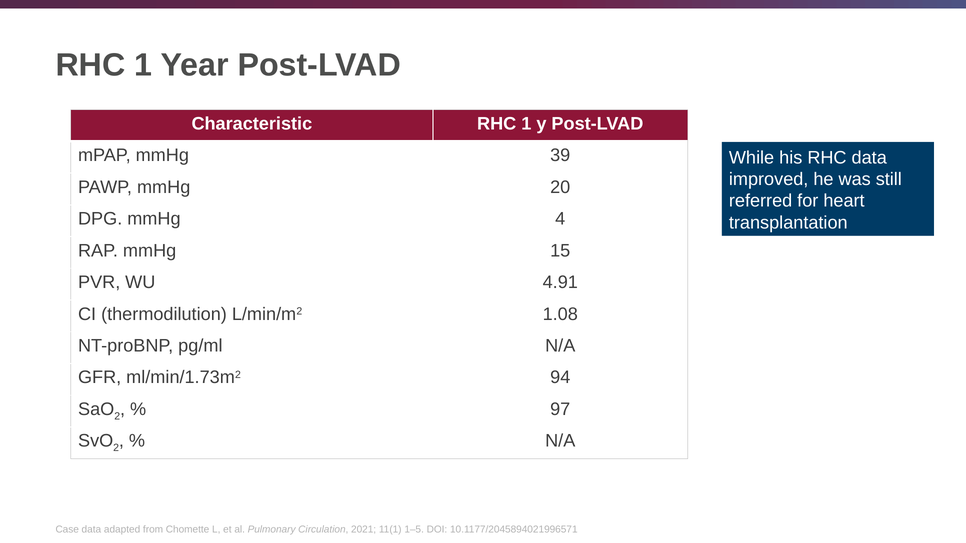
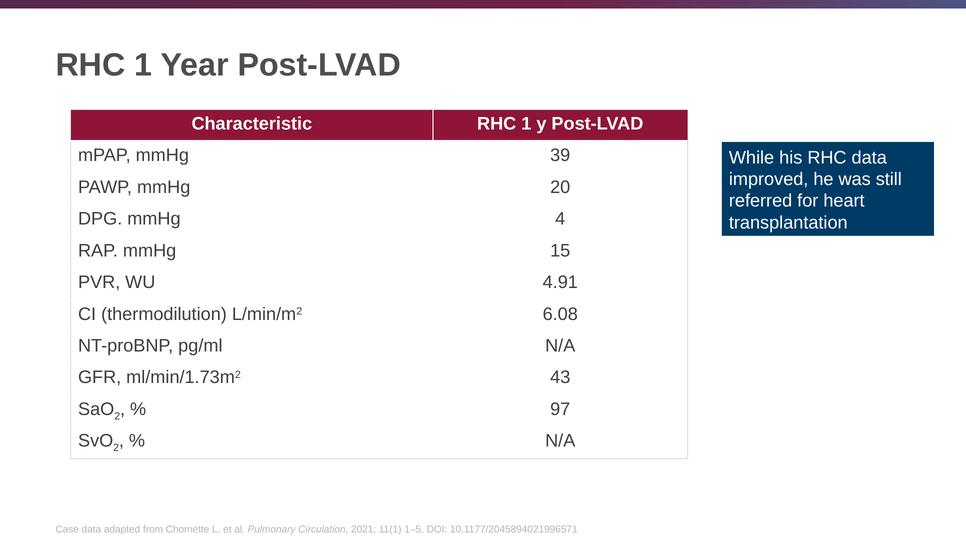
1.08: 1.08 -> 6.08 (560, 314)
94: 94 -> 43 (560, 378)
